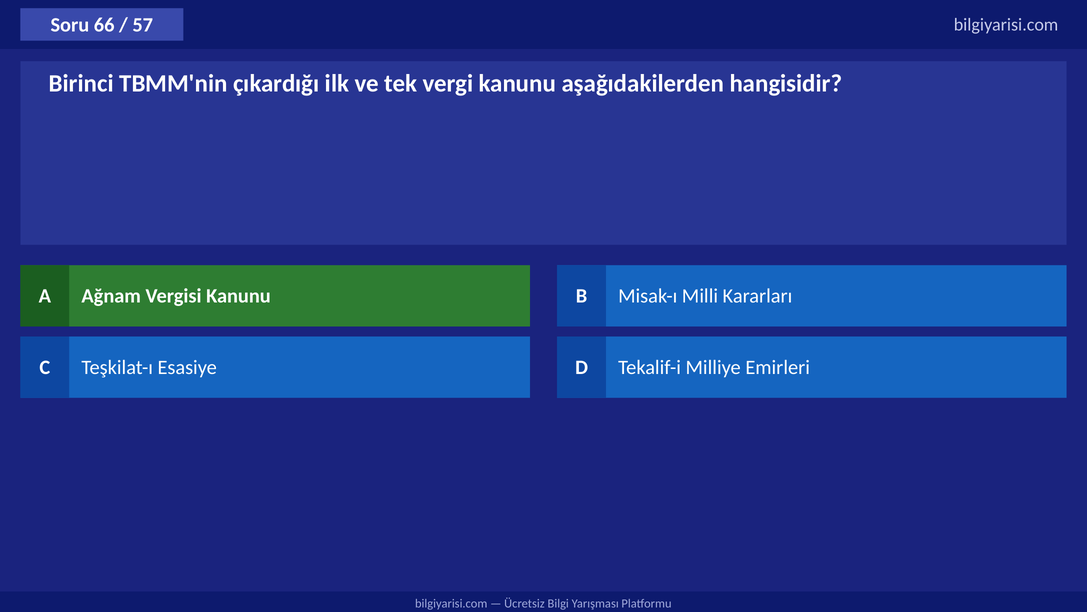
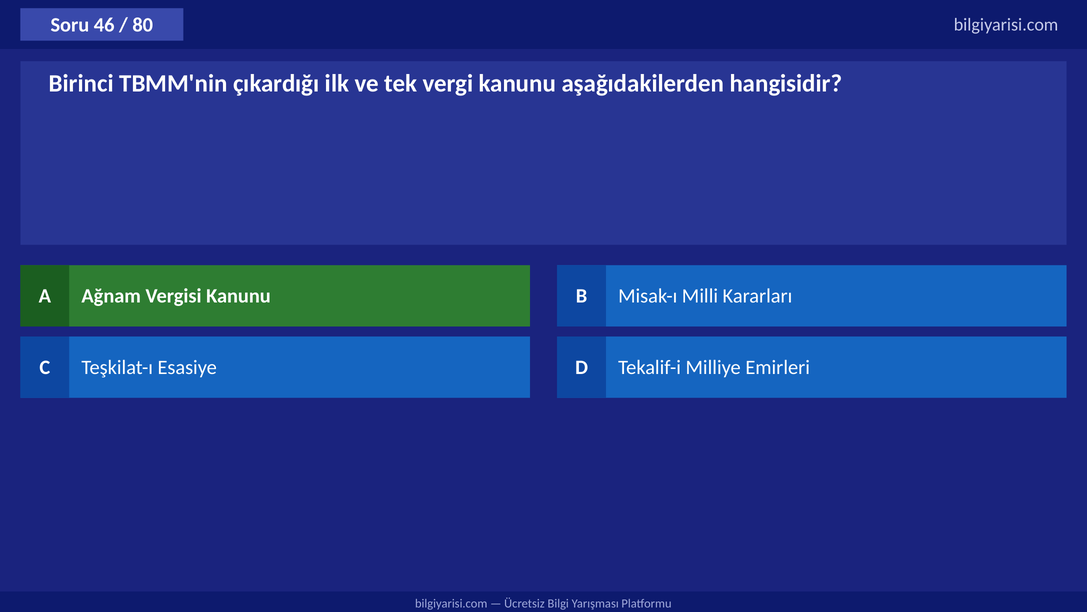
66: 66 -> 46 (104, 25)
57: 57 -> 80 (143, 25)
